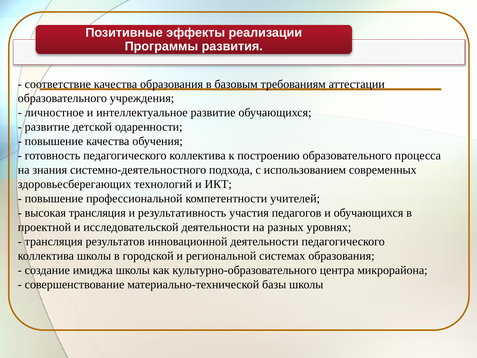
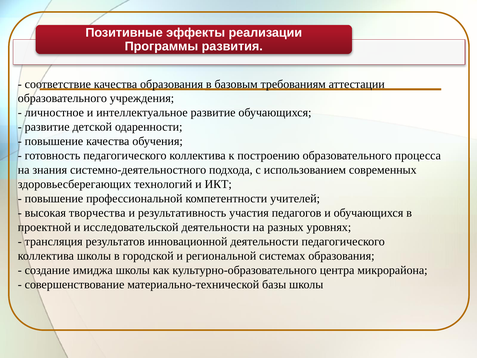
высокая трансляция: трансляция -> творчества (97, 213)
